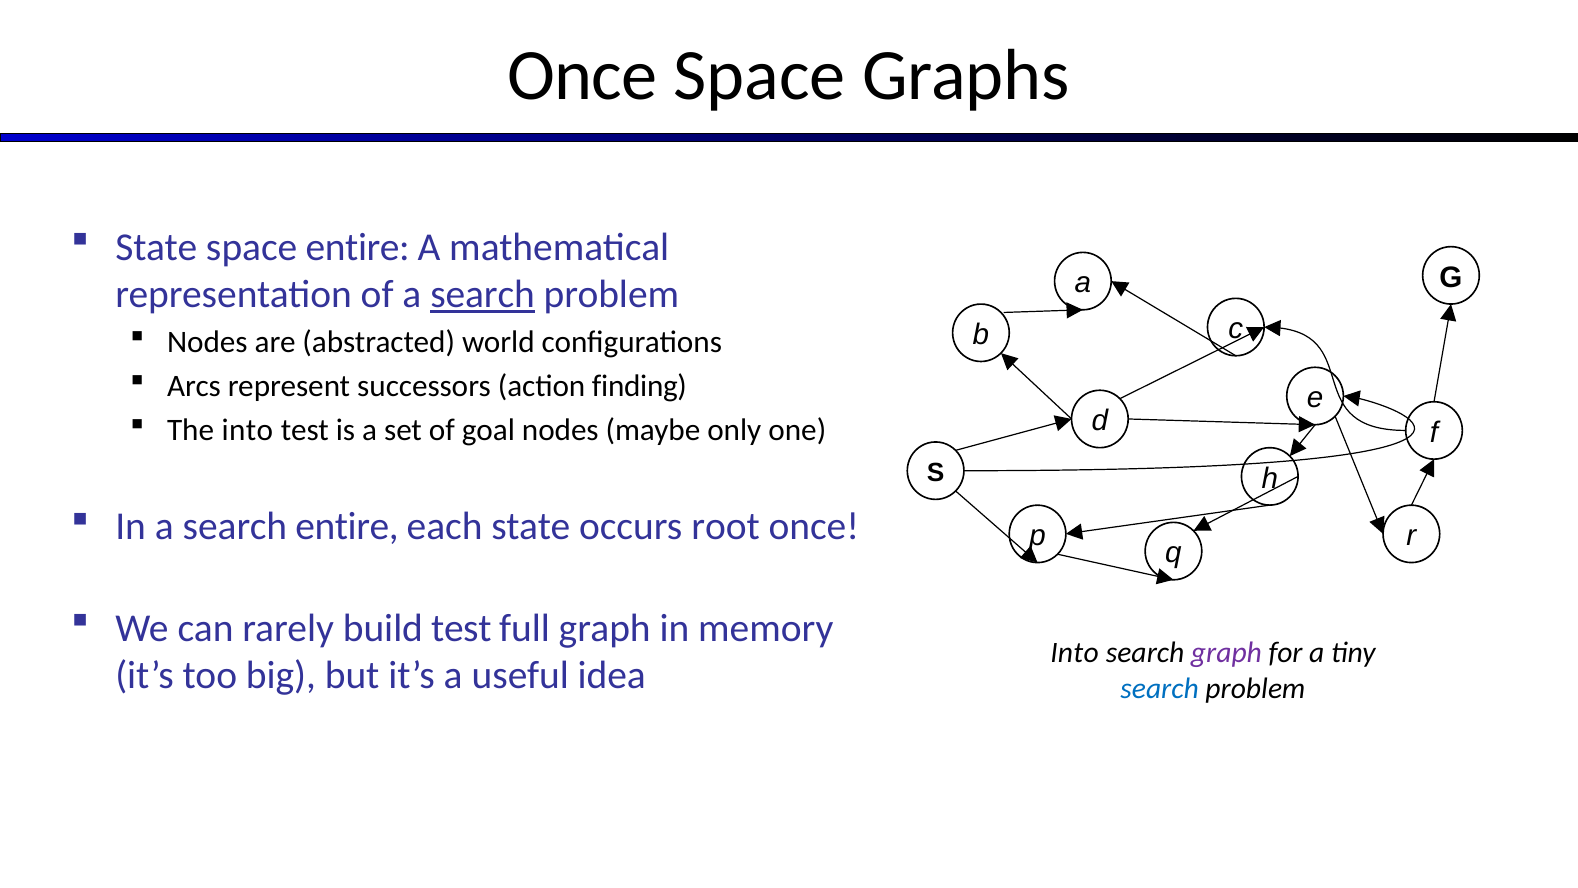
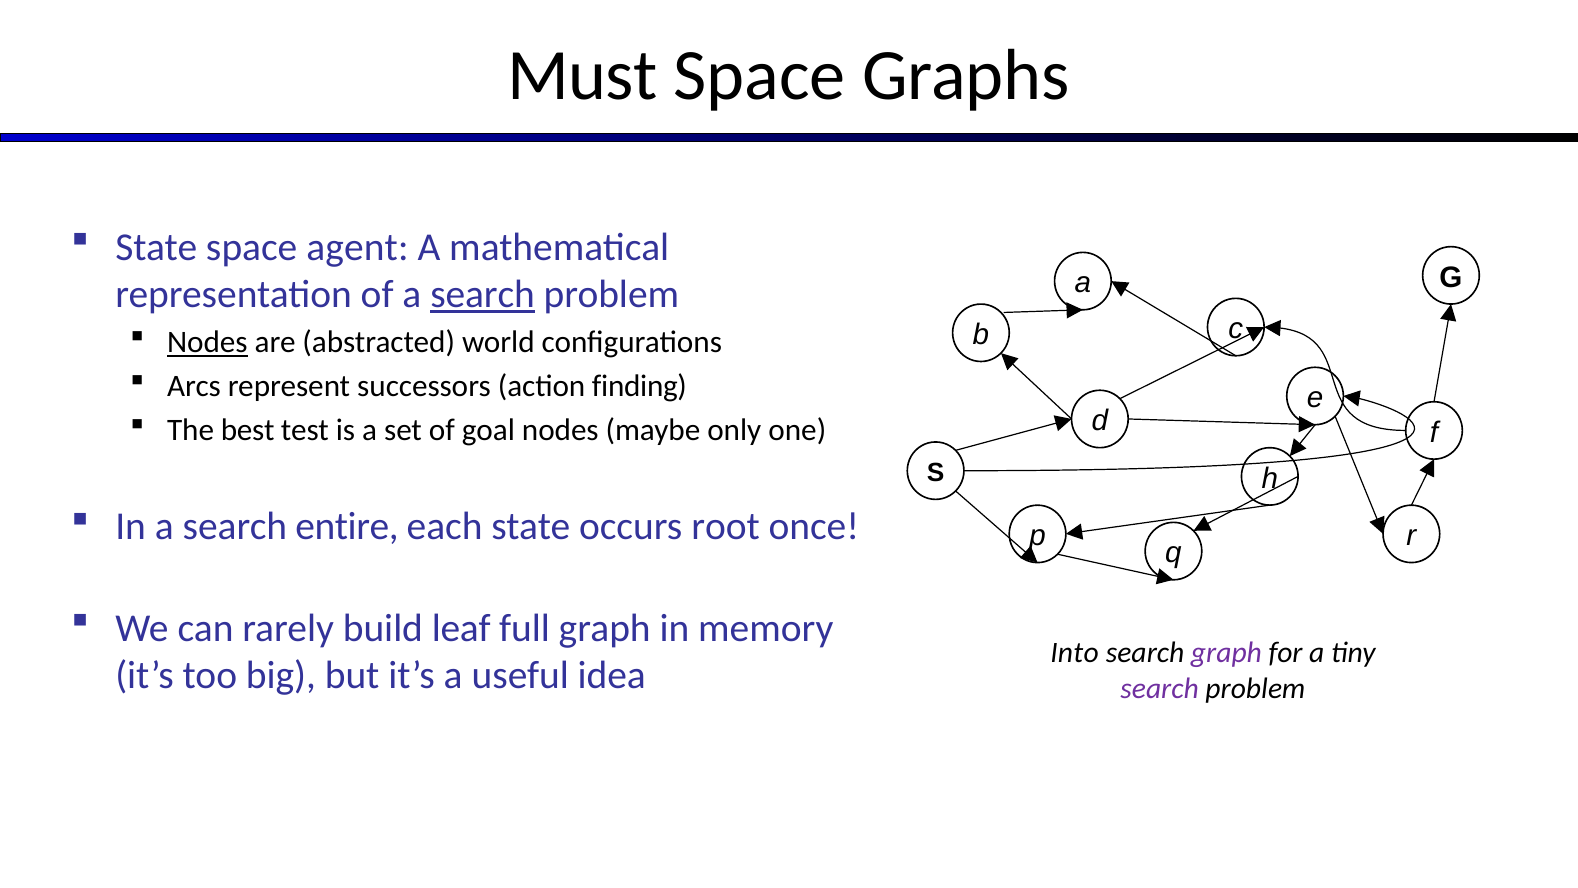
Once: Once -> Must (582, 76)
space entire: entire -> agent (357, 247)
Nodes underline: none -> present (207, 342)
The into: into -> best (248, 430)
build test: test -> leaf (461, 628)
search colour: blue -> purple (1160, 688)
